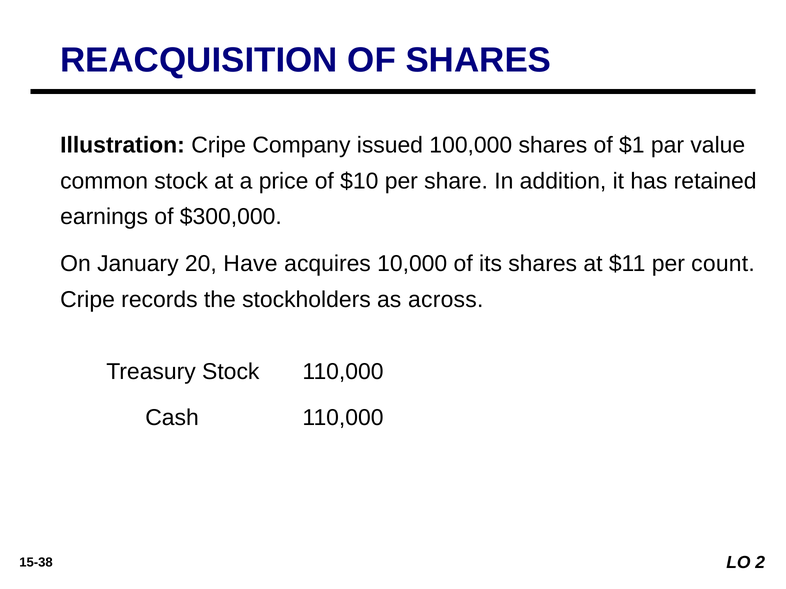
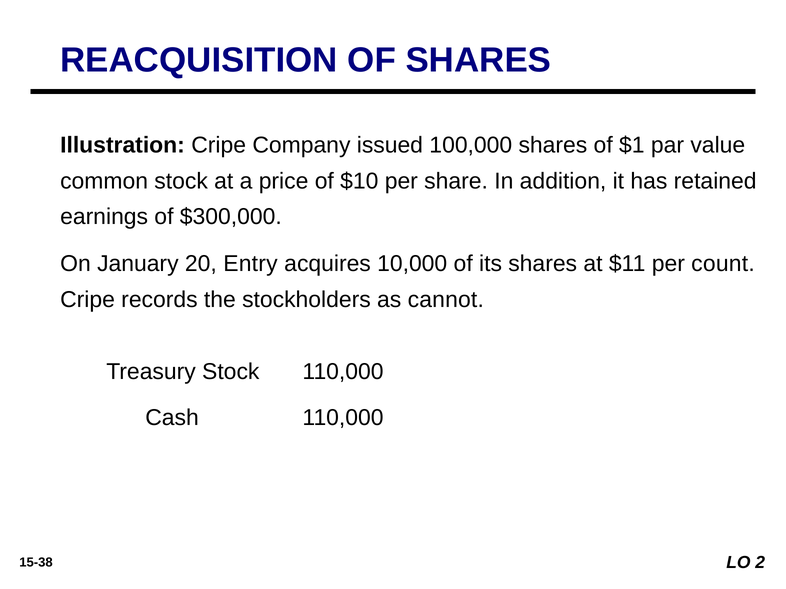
Have: Have -> Entry (250, 264)
across: across -> cannot (446, 300)
